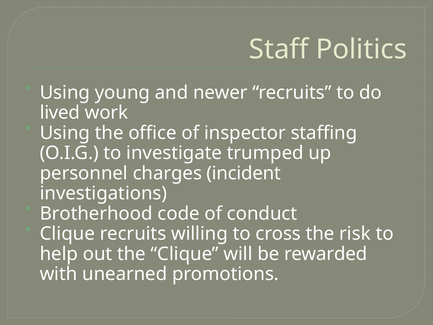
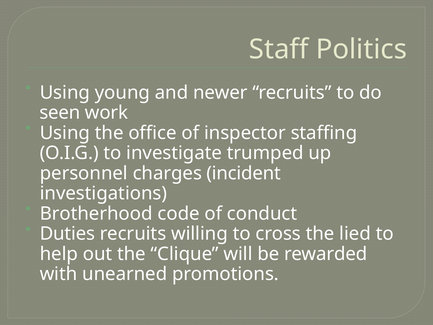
lived: lived -> seen (60, 113)
Clique: Clique -> Duties (67, 234)
risk: risk -> lied (355, 234)
